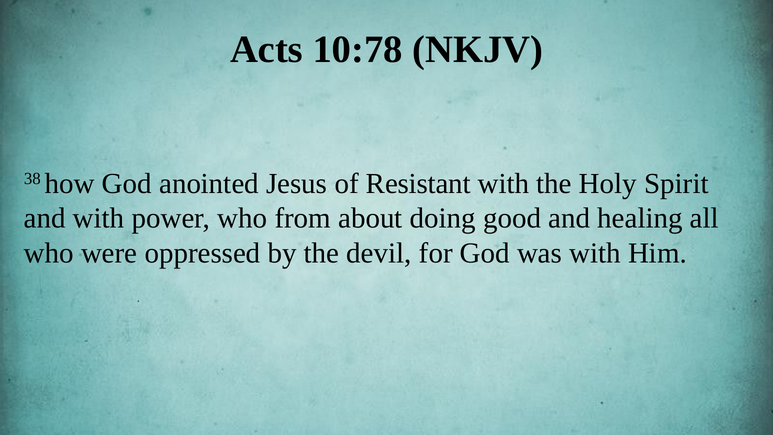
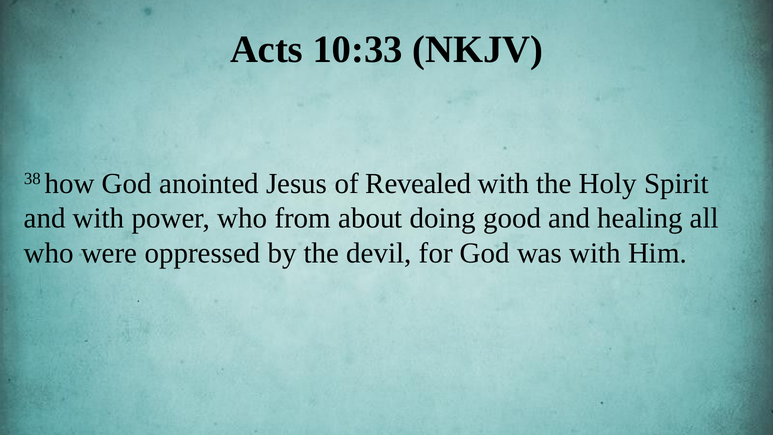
10:78: 10:78 -> 10:33 (358, 49)
Resistant: Resistant -> Revealed (418, 183)
